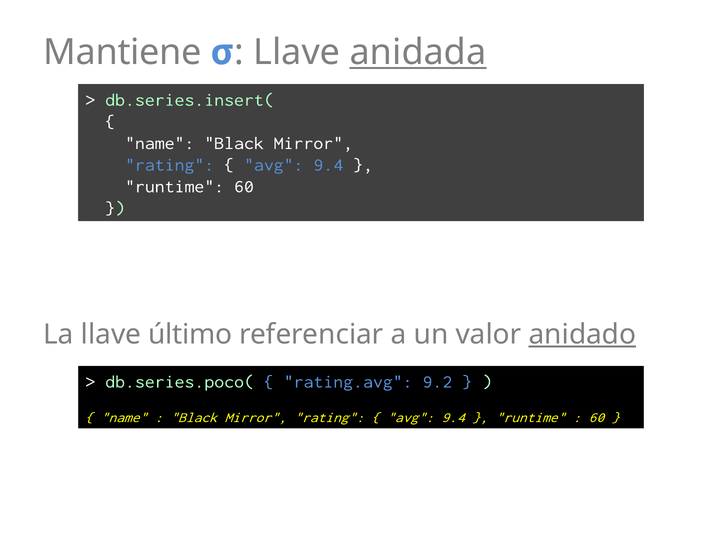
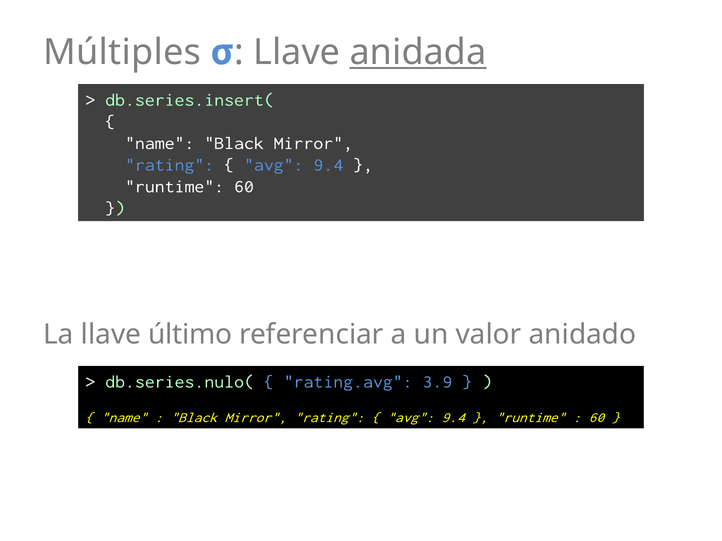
Mantiene: Mantiene -> Múltiples (122, 52)
anidado underline: present -> none (582, 335)
db.series.poco(: db.series.poco( -> db.series.nulo( (180, 382)
9.2: 9.2 -> 3.9 (437, 382)
